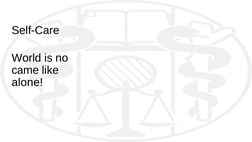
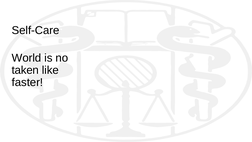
came: came -> taken (25, 70)
alone: alone -> faster (27, 82)
